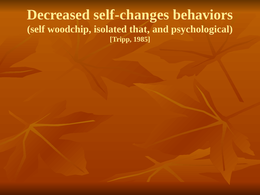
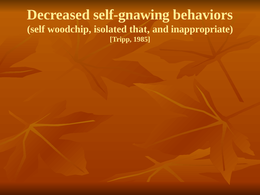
self-changes: self-changes -> self-gnawing (131, 15)
psychological: psychological -> inappropriate (202, 29)
